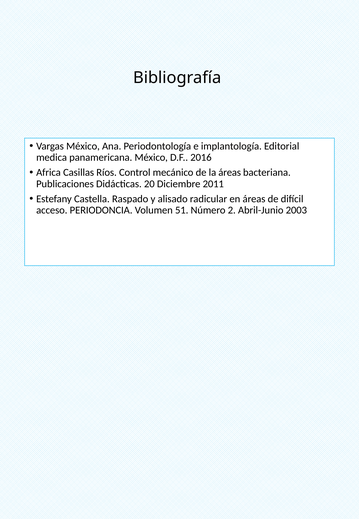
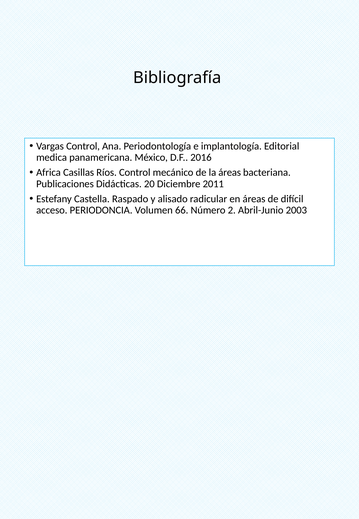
Vargas México: México -> Control (83, 146)
51: 51 -> 66 (182, 210)
